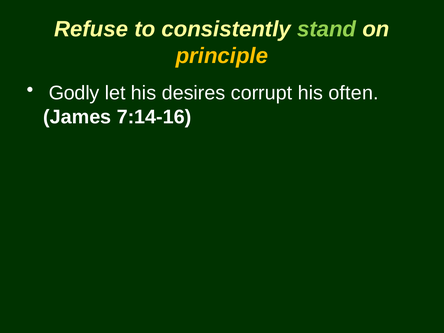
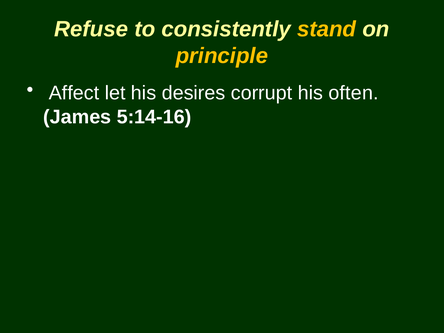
stand colour: light green -> yellow (327, 29)
Godly: Godly -> Affect (74, 93)
7:14-16: 7:14-16 -> 5:14-16 (154, 117)
